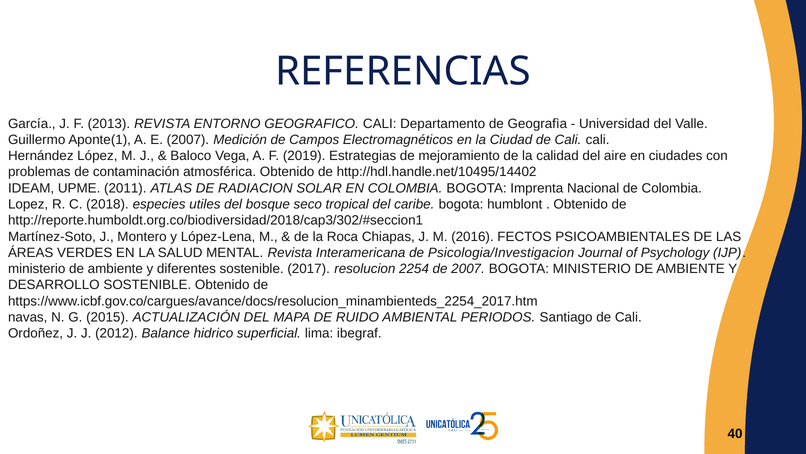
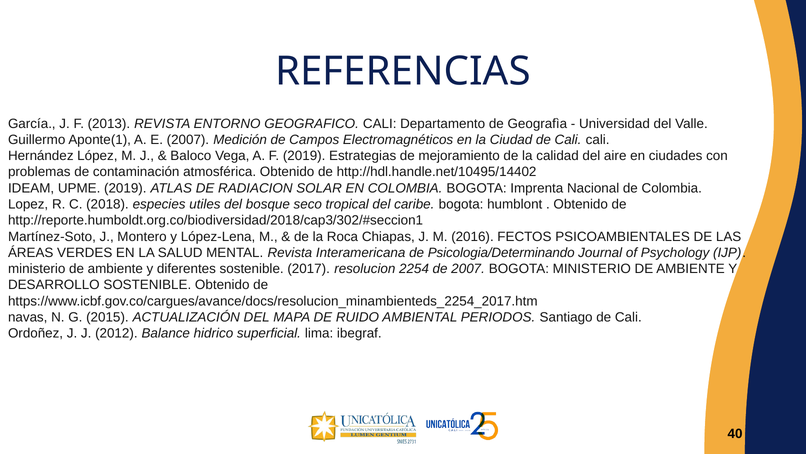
UPME 2011: 2011 -> 2019 (125, 188)
Psicologia/Investigacion: Psicologia/Investigacion -> Psicologia/Determinando (501, 252)
